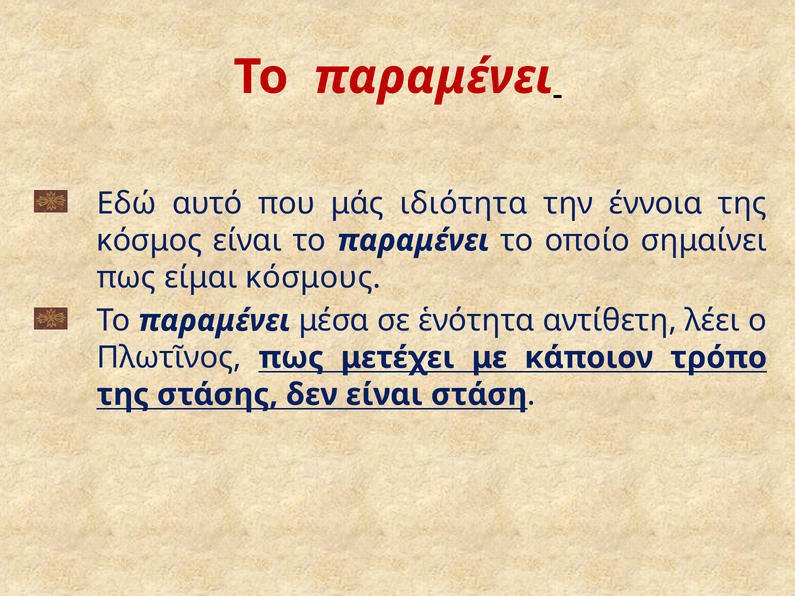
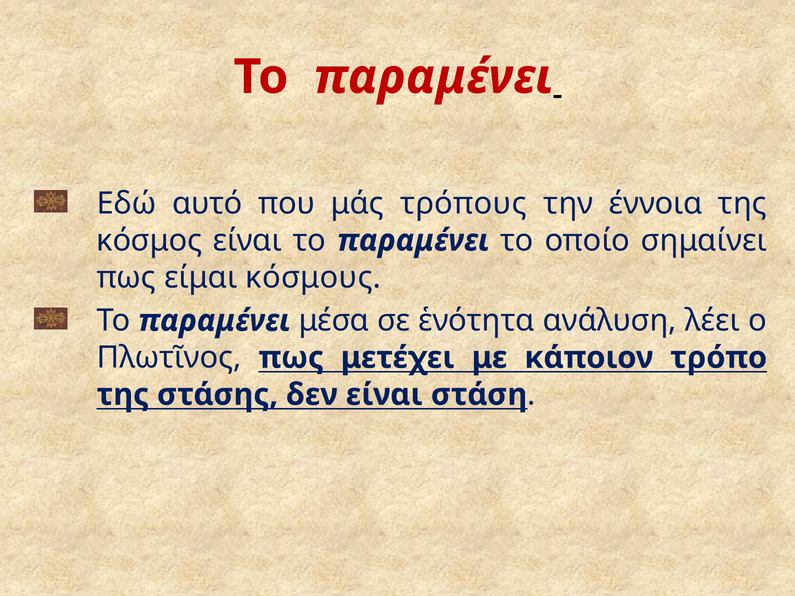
ιδιότητα: ιδιότητα -> τρόπους (463, 204)
αντίθετη: αντίθετη -> ανάλυση (610, 321)
